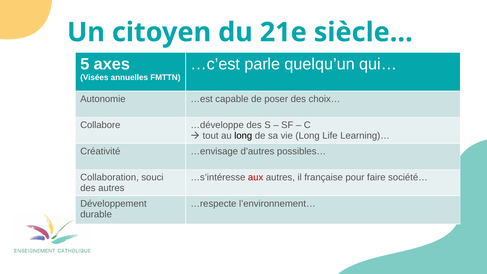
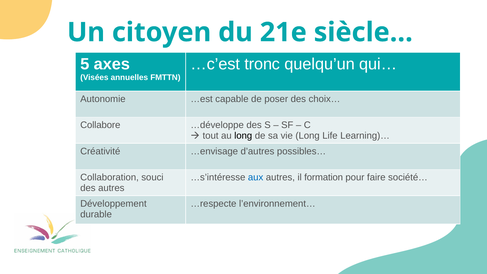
parle: parle -> tronc (262, 64)
aux colour: red -> blue (256, 177)
française: française -> formation (324, 177)
